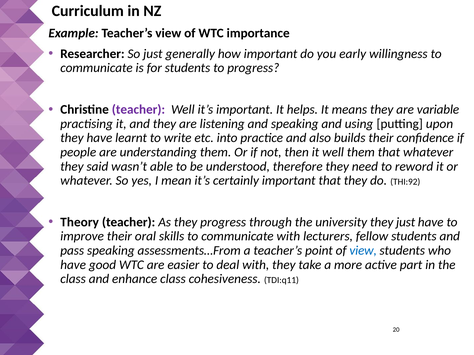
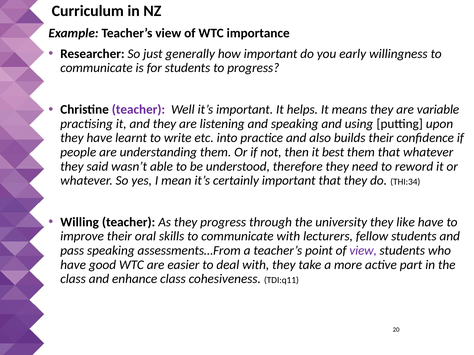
it well: well -> best (333, 152)
THI:92: THI:92 -> THI:34 (405, 182)
Theory: Theory -> Willing (80, 222)
they just: just -> like (406, 222)
view colour: blue -> purple (363, 251)
